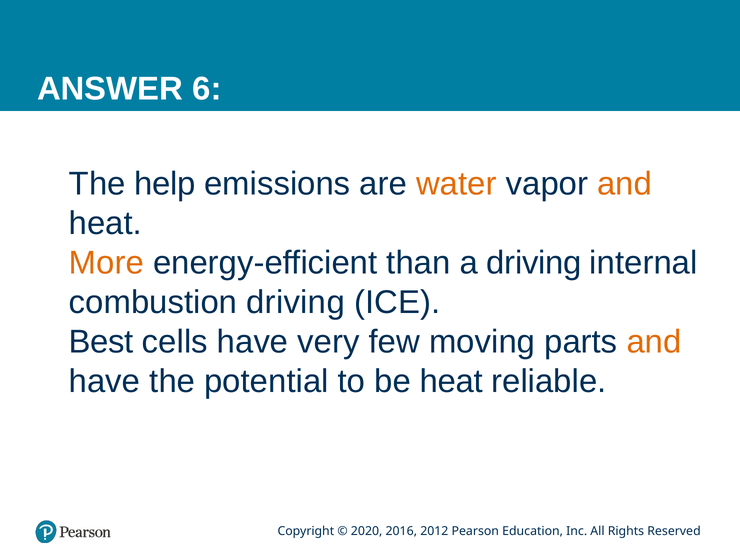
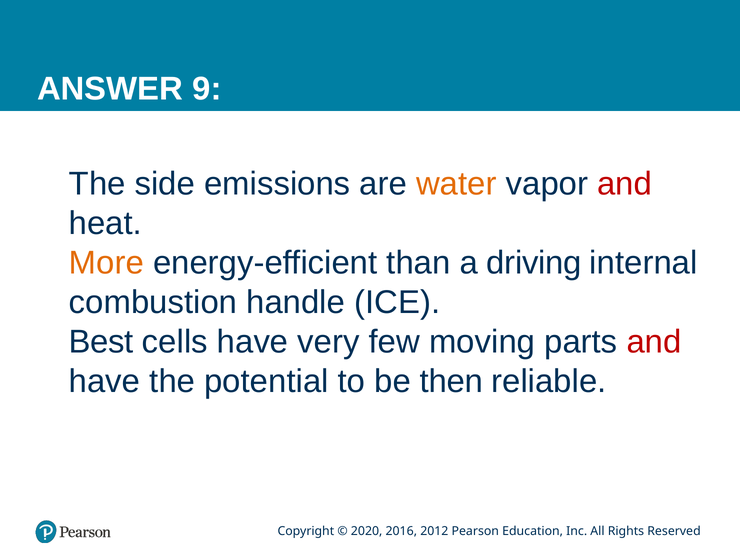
6: 6 -> 9 (207, 89)
help: help -> side (165, 184)
and colour: orange -> red (625, 184)
combustion driving: driving -> handle (296, 302)
and colour: orange -> red (654, 342)
be heat: heat -> then (451, 381)
